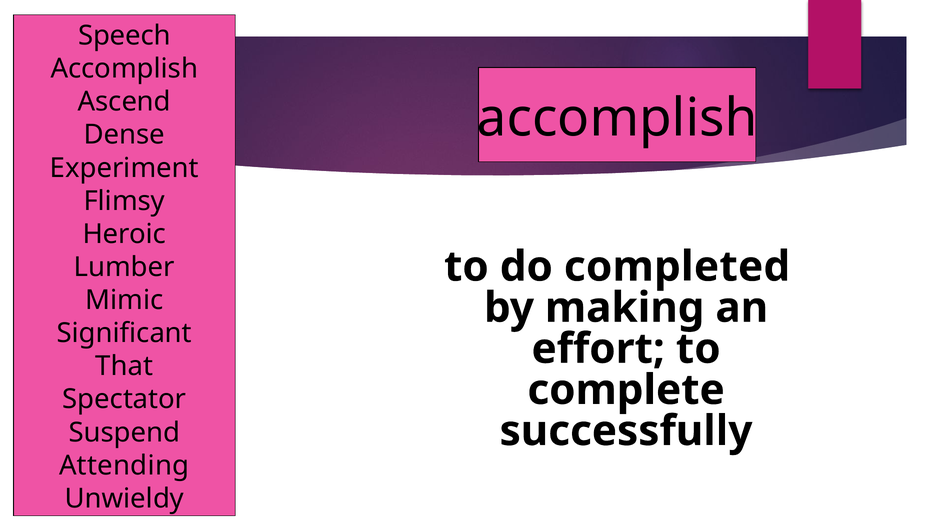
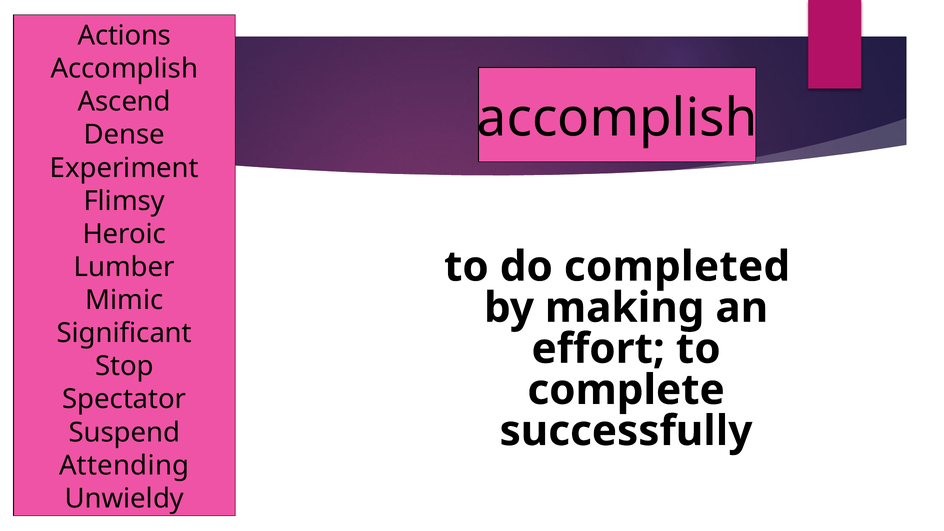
Speech: Speech -> Actions (125, 36)
That: That -> Stop (124, 366)
